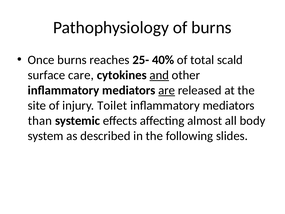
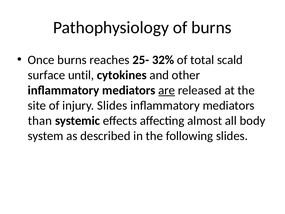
40%: 40% -> 32% (163, 60)
care: care -> until (81, 75)
and underline: present -> none (159, 75)
injury Toilet: Toilet -> Slides (112, 105)
